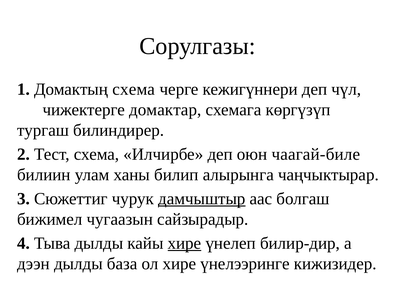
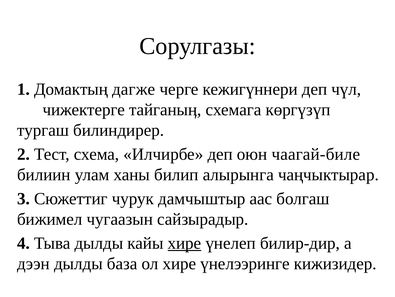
Домактың схема: схема -> дагже (134, 89)
домактар: домактар -> тайганыӊ (165, 109)
дамчыштыр underline: present -> none (202, 198)
